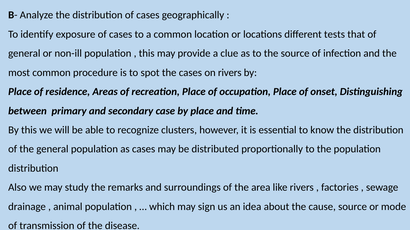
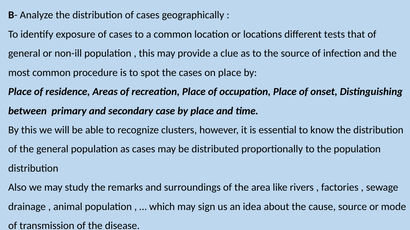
on rivers: rivers -> place (230, 73)
